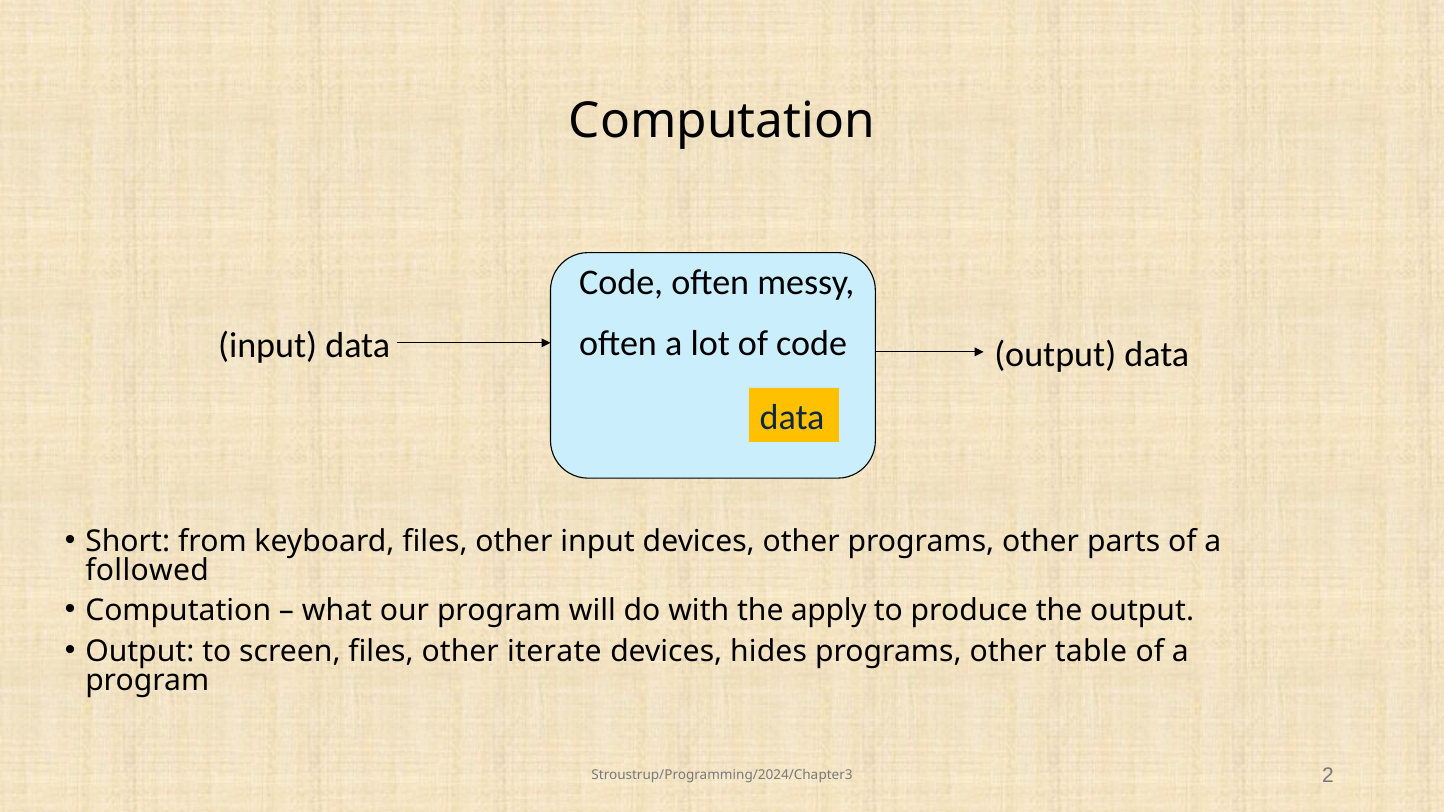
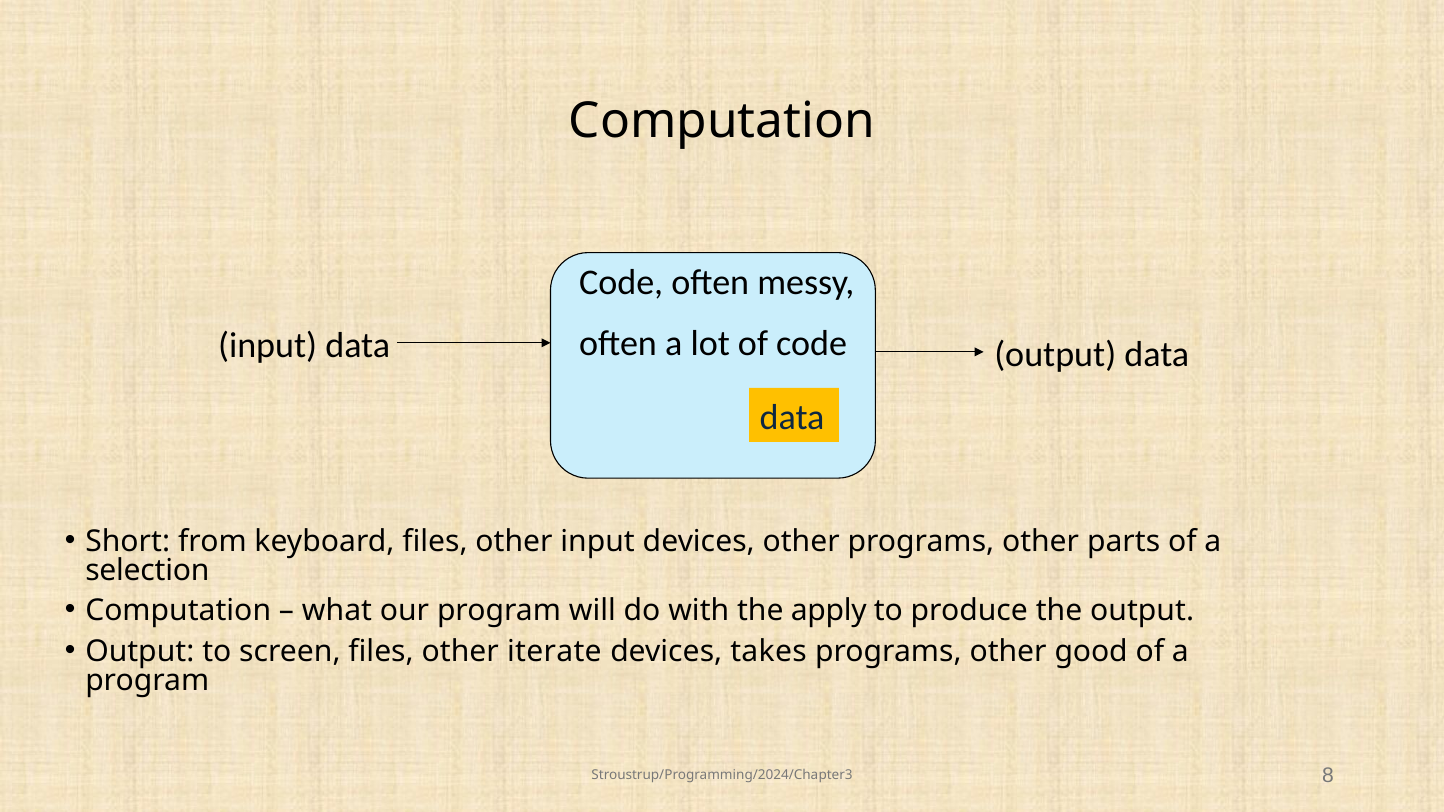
followed: followed -> selection (147, 571)
hides: hides -> takes (769, 651)
table: table -> good (1091, 651)
2: 2 -> 8 (1328, 776)
